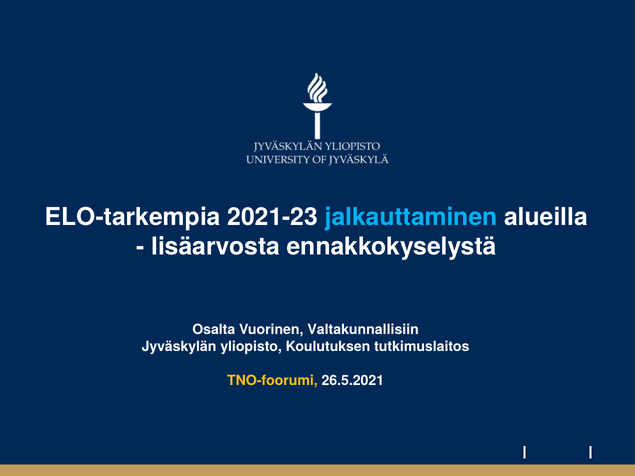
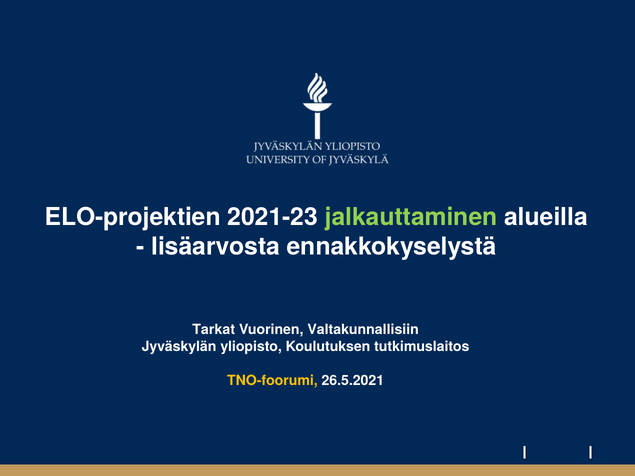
ELO-tarkempia: ELO-tarkempia -> ELO-projektien (133, 217)
jalkauttaminen colour: light blue -> light green (411, 217)
Osalta: Osalta -> Tarkat (214, 330)
